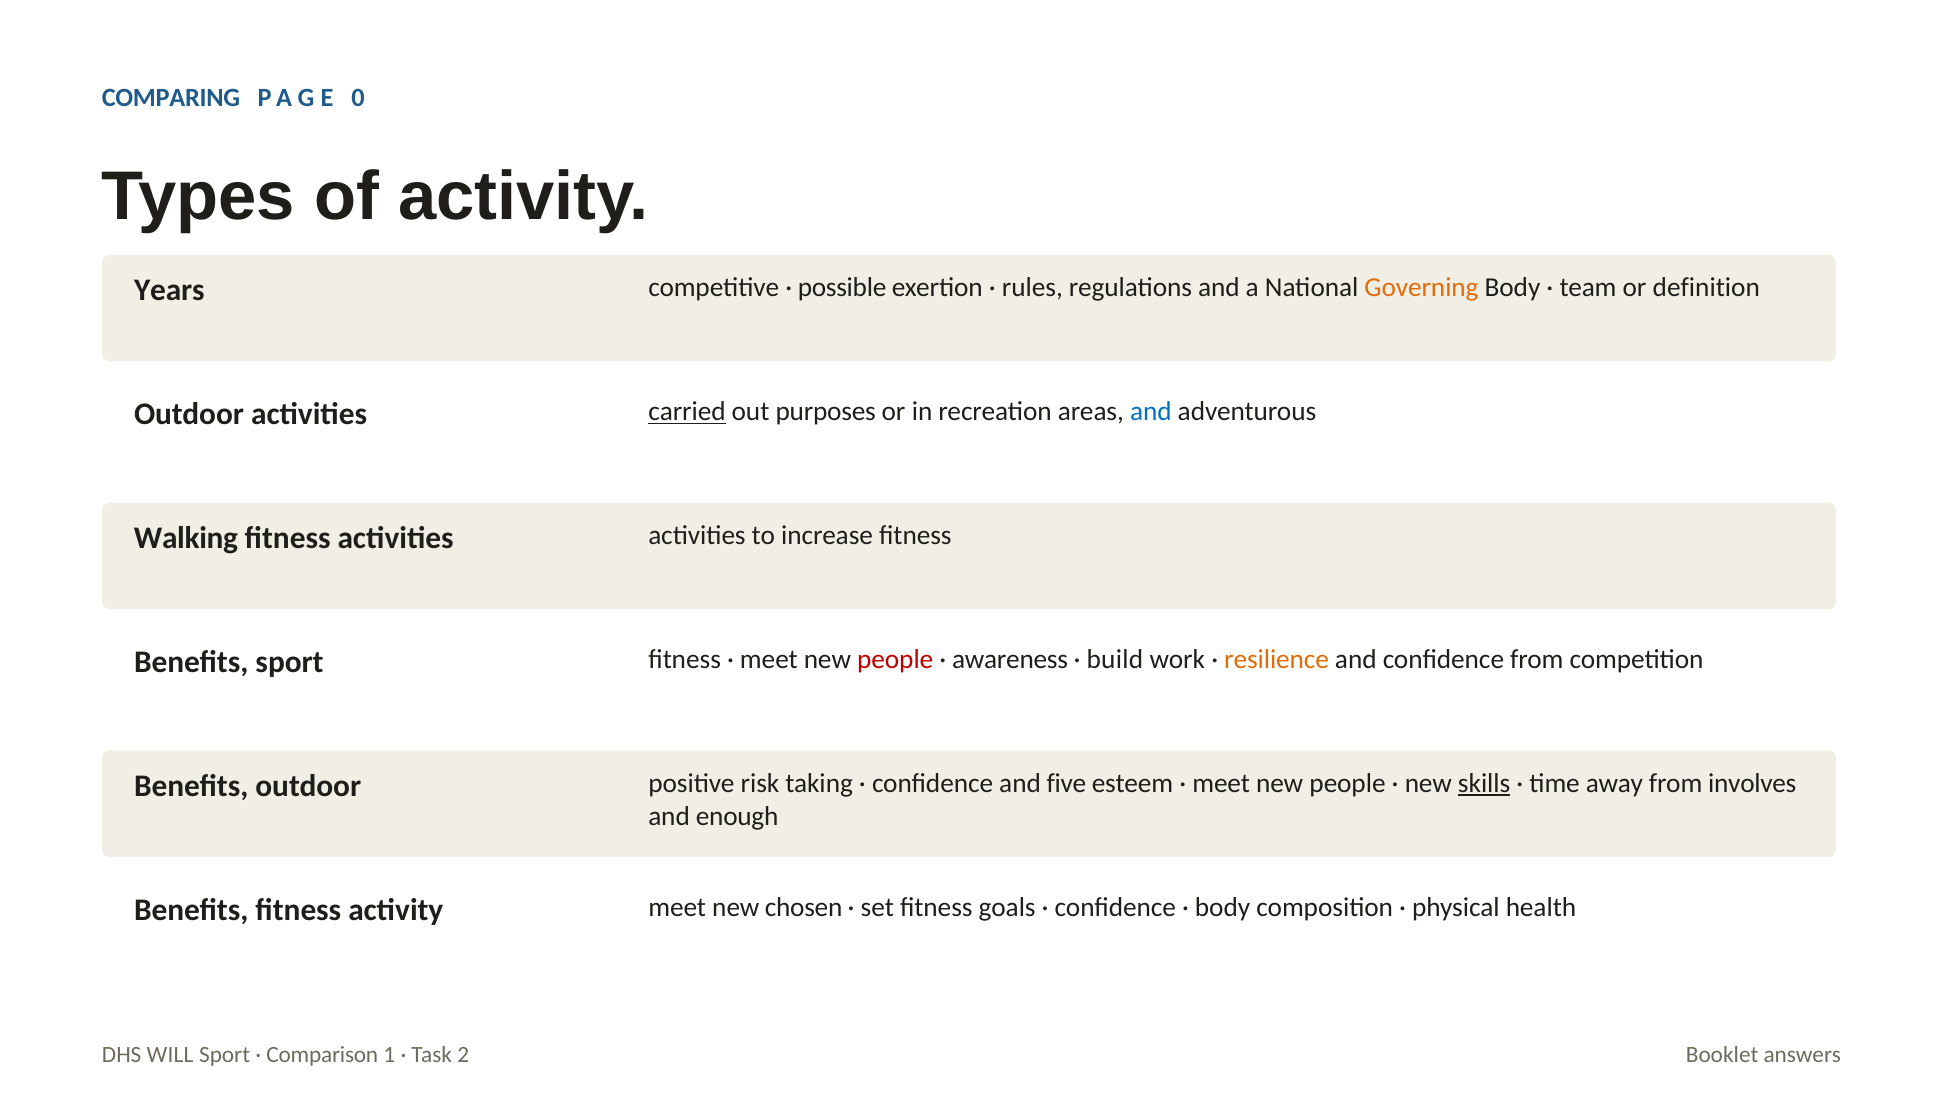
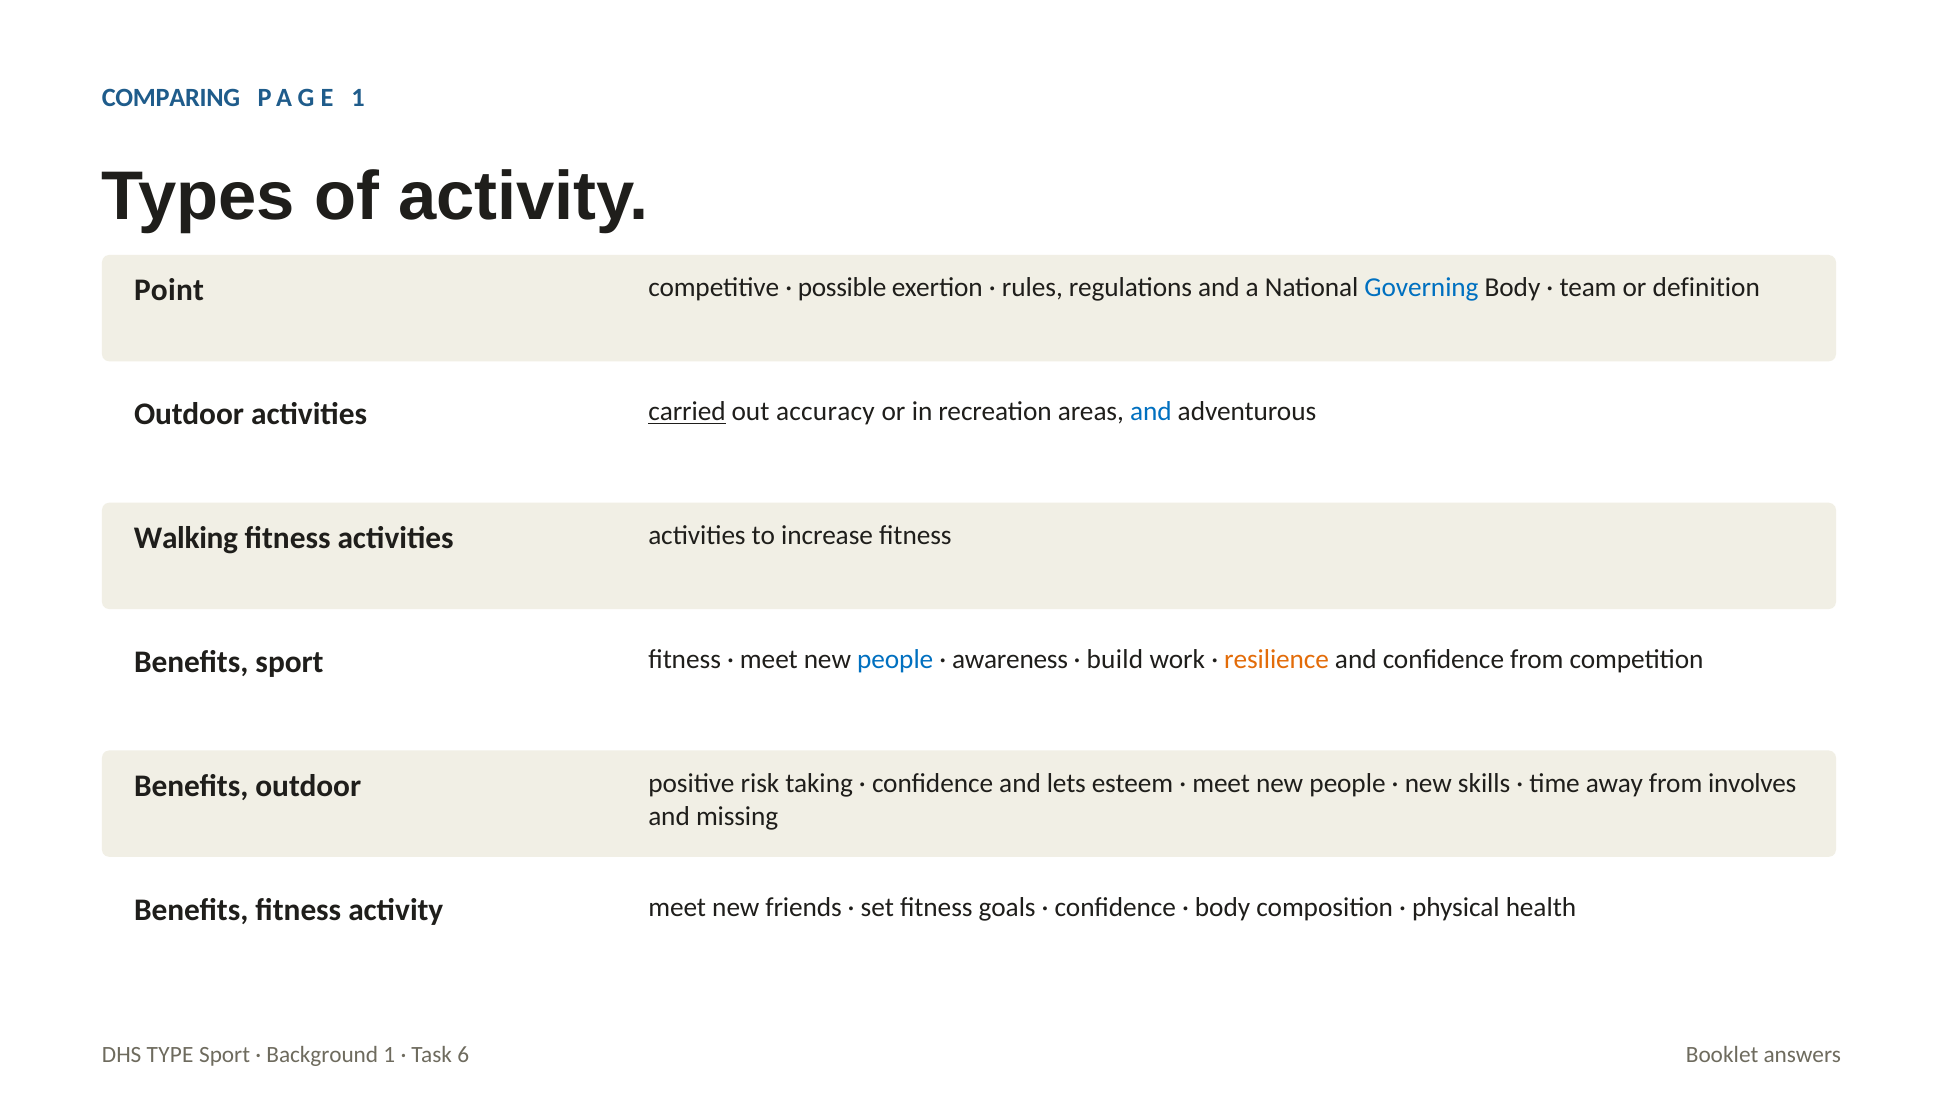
PAGE 0: 0 -> 1 (358, 98)
Years: Years -> Point (169, 291)
Governing colour: orange -> blue (1421, 288)
purposes: purposes -> accuracy (825, 412)
people colour: red -> blue (895, 659)
five: five -> lets (1066, 783)
skills underline: present -> none (1484, 783)
enough: enough -> missing (737, 816)
chosen: chosen -> friends (804, 907)
WILL: WILL -> TYPE (170, 1055)
Comparison: Comparison -> Background (322, 1055)
2: 2 -> 6 (463, 1055)
